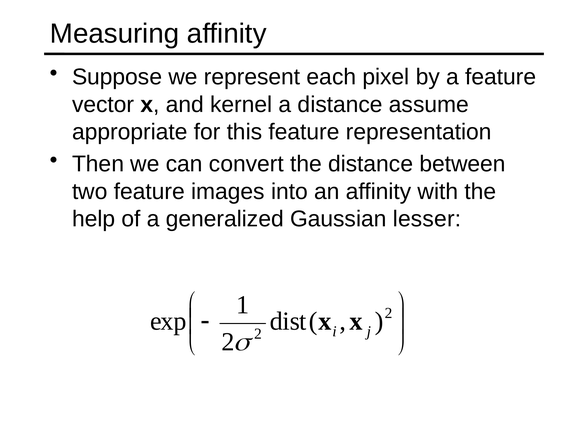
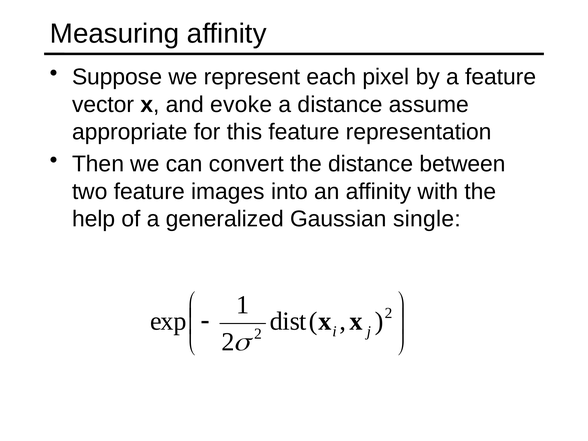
kernel: kernel -> evoke (241, 105)
lesser: lesser -> single (427, 219)
